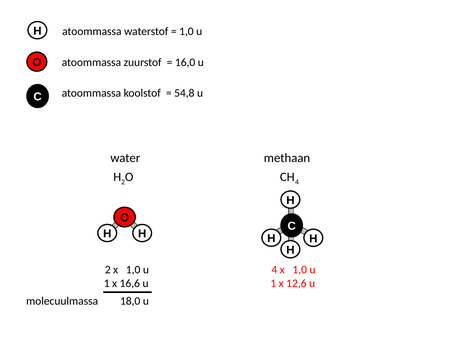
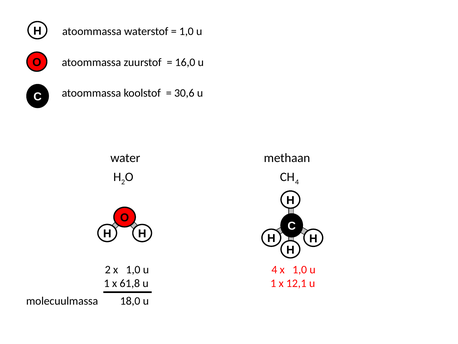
54,8: 54,8 -> 30,6 (184, 93)
16,6: 16,6 -> 61,8 (130, 283)
12,6: 12,6 -> 12,1 (296, 283)
